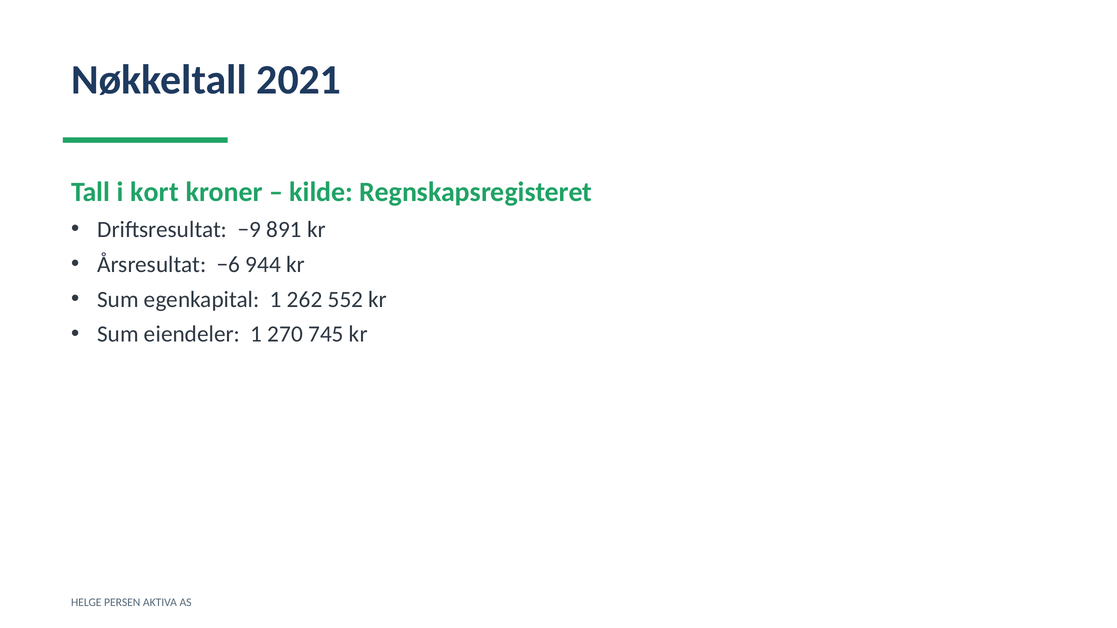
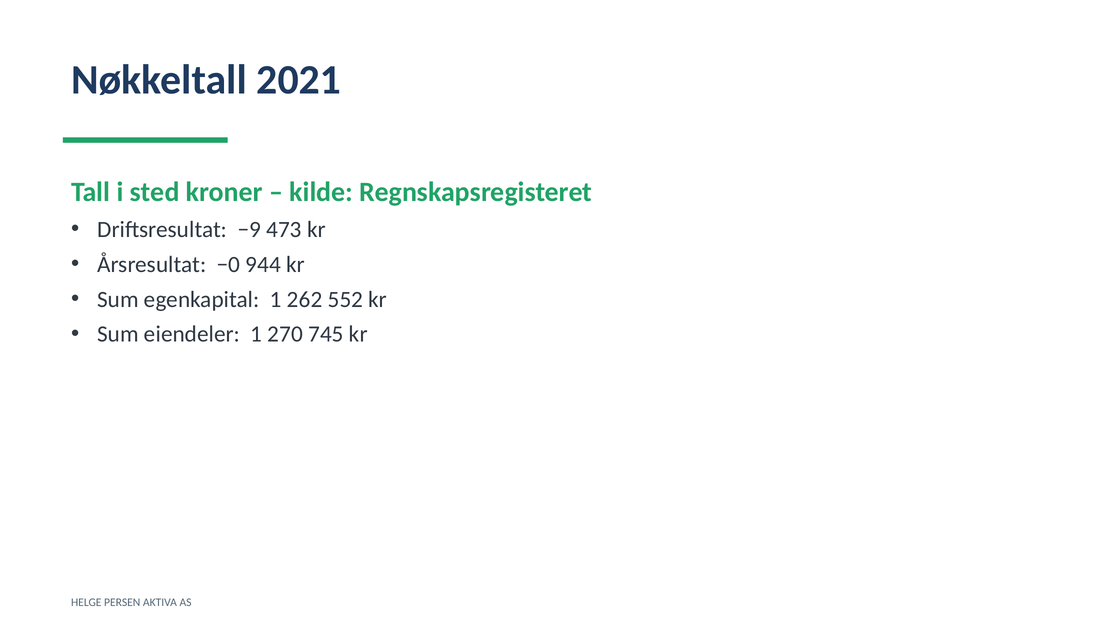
kort: kort -> sted (155, 192)
891: 891 -> 473 (284, 230)
−6: −6 -> −0 (228, 265)
